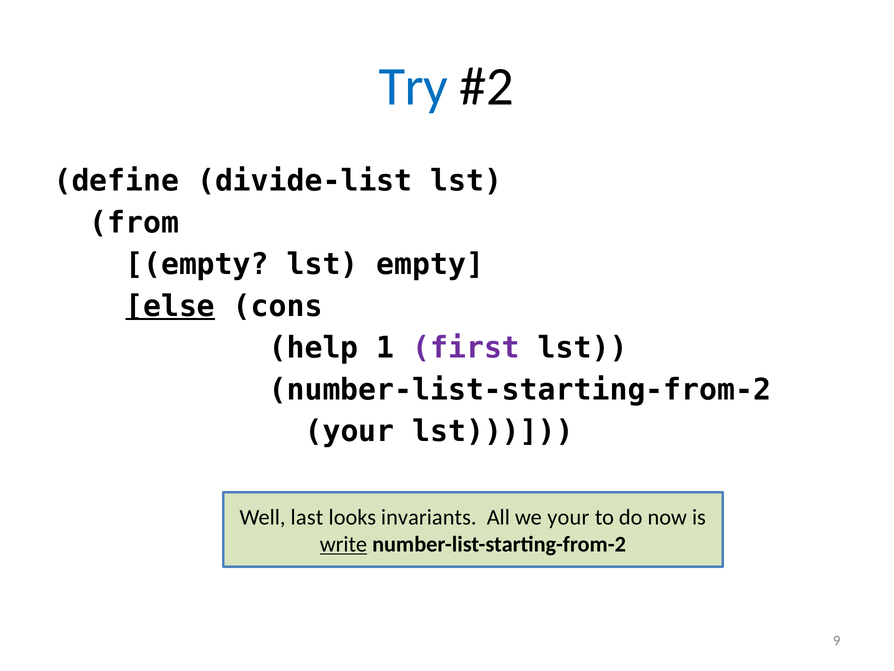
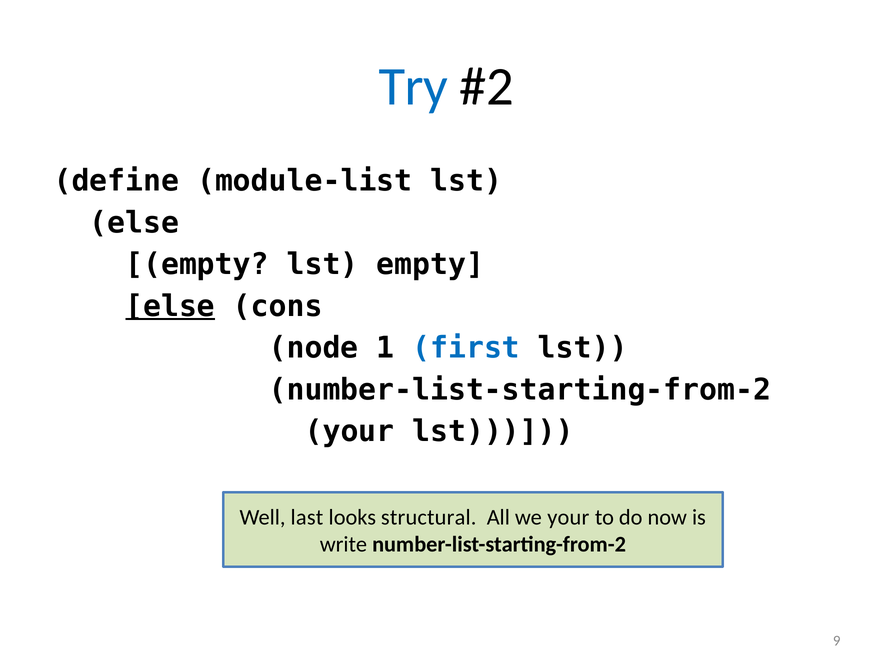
divide-list: divide-list -> module-list (305, 181)
from: from -> else (134, 223)
help: help -> node (314, 348)
first colour: purple -> blue (466, 348)
invariants: invariants -> structural (429, 517)
write underline: present -> none (343, 544)
